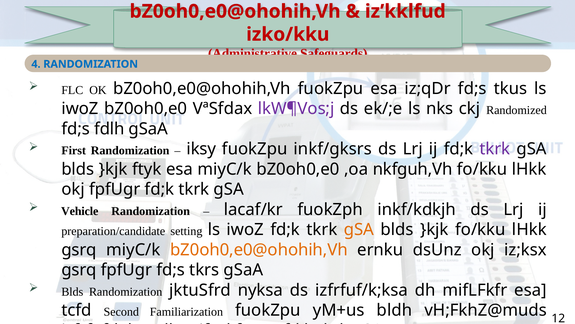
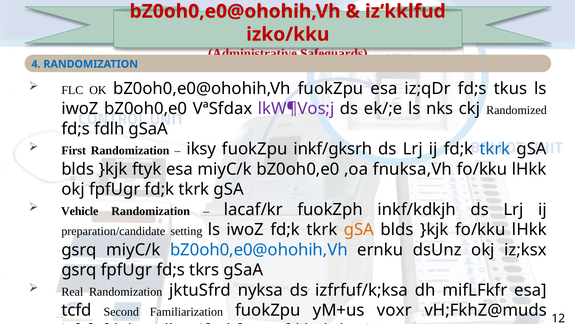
inkf/gksrs: inkf/gksrs -> inkf/gksrh (333, 149)
tkrk colour: purple -> blue (495, 149)
nkfguh,Vh: nkfguh,Vh -> fnuksa,Vh (412, 169)
bZ0oh0,e0@ohohih,Vh colour: orange -> blue (259, 249)
Blds: Blds -> Real (72, 291)
bldh: bldh -> voxr (394, 310)
